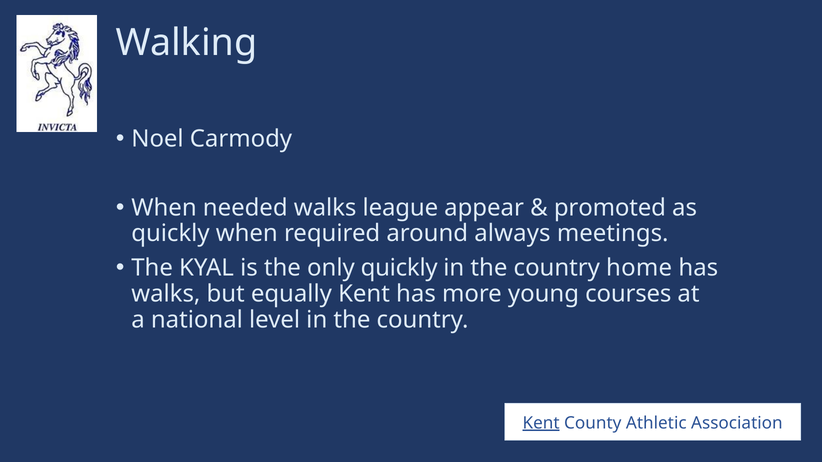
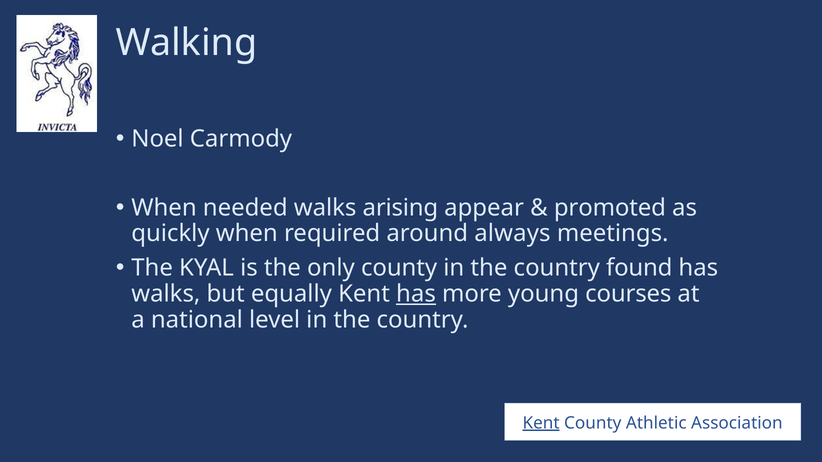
league: league -> arising (400, 208)
only quickly: quickly -> county (399, 268)
home: home -> found (639, 268)
has underline: none -> present (416, 294)
